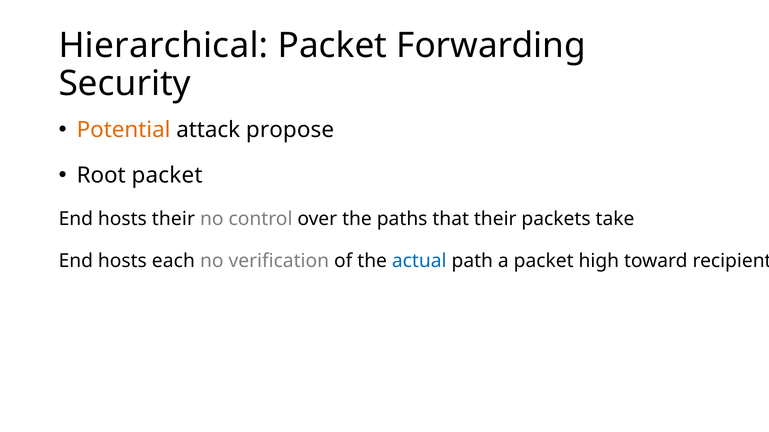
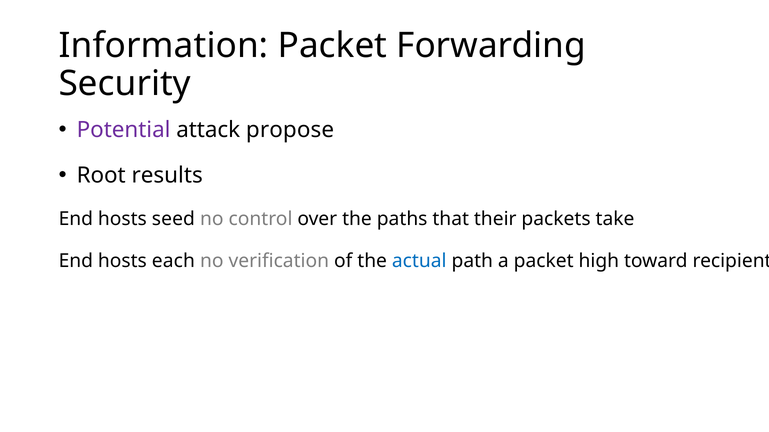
Hierarchical: Hierarchical -> Information (164, 46)
Potential colour: orange -> purple (124, 130)
Root packet: packet -> results (167, 175)
hosts their: their -> seed (173, 219)
